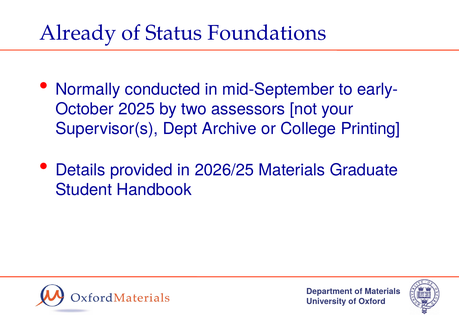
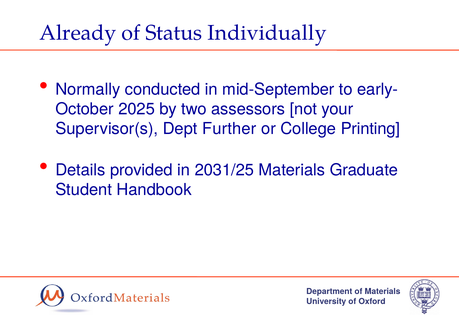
Foundations: Foundations -> Individually (267, 33)
Archive: Archive -> Further (229, 129)
2026/25: 2026/25 -> 2031/25 (224, 170)
